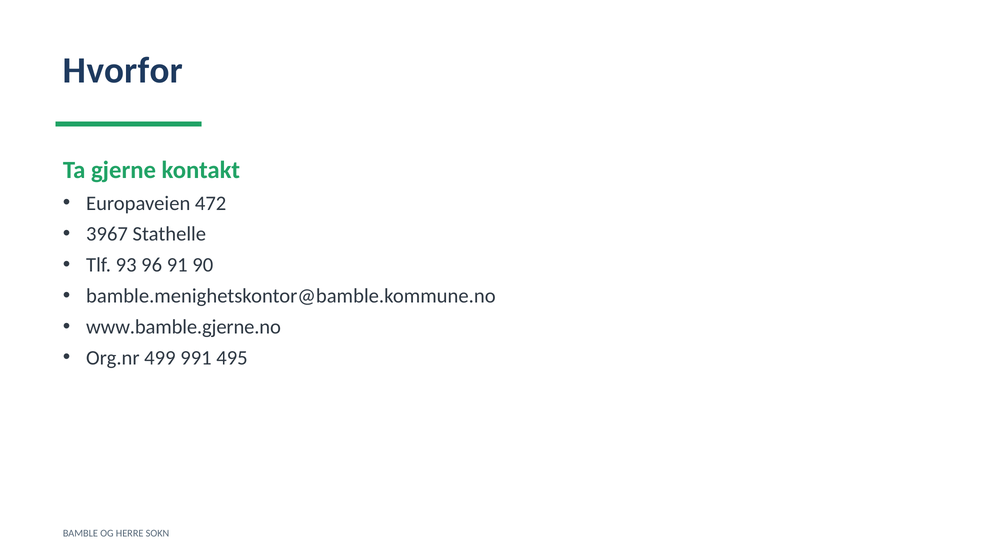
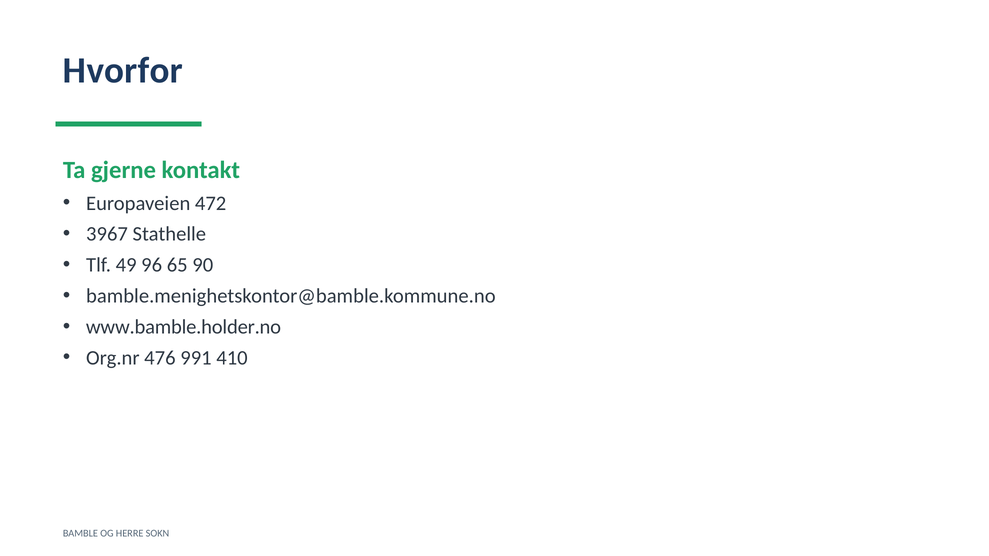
93: 93 -> 49 (126, 265)
91: 91 -> 65 (177, 265)
www.bamble.gjerne.no: www.bamble.gjerne.no -> www.bamble.holder.no (184, 327)
499: 499 -> 476 (160, 358)
495: 495 -> 410 (232, 358)
